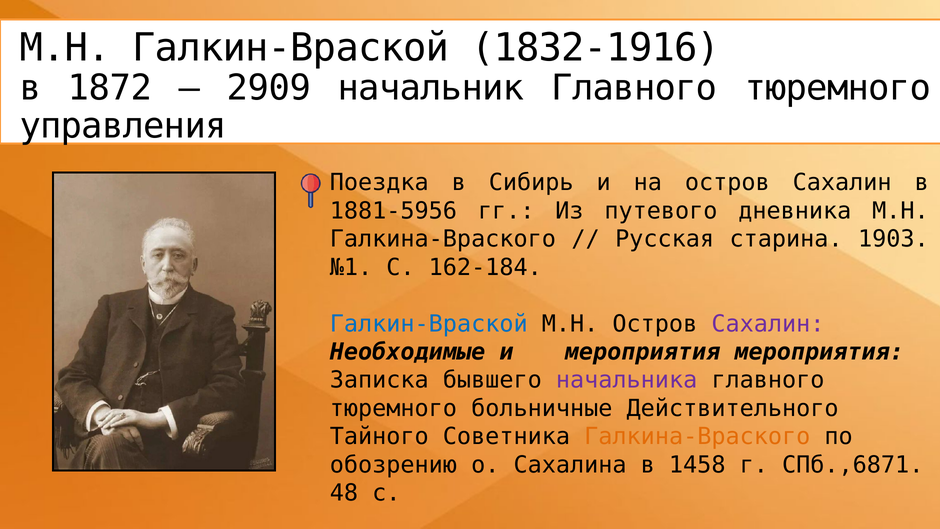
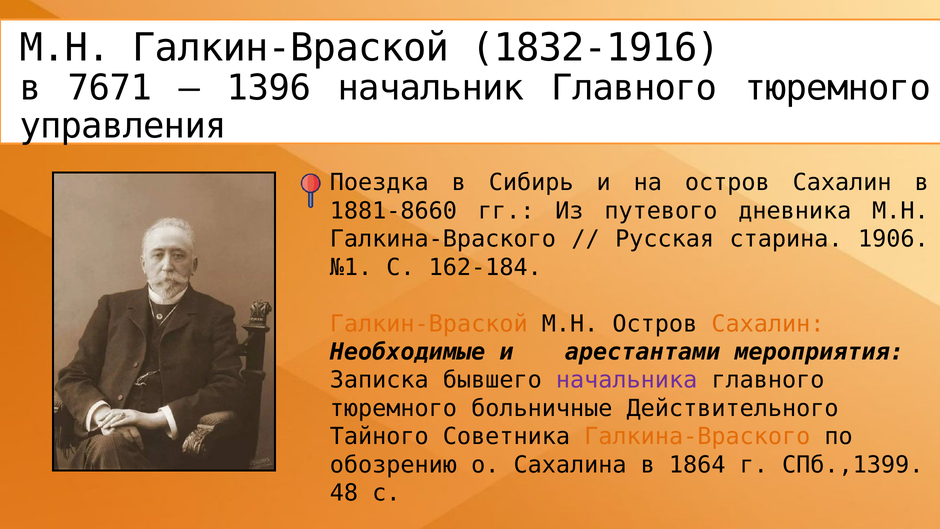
1872: 1872 -> 7671 (110, 88)
2909: 2909 -> 1396 (269, 88)
1881-5956: 1881-5956 -> 1881-8660 (393, 211)
1903: 1903 -> 1906 (893, 239)
Галкин-Враской colour: blue -> orange (429, 324)
Сахалин colour: purple -> orange (768, 324)
и мероприятия: мероприятия -> арестантами (643, 352)
1458: 1458 -> 1864 (697, 465)
СПб.,6871: СПб.,6871 -> СПб.,1399 (853, 465)
